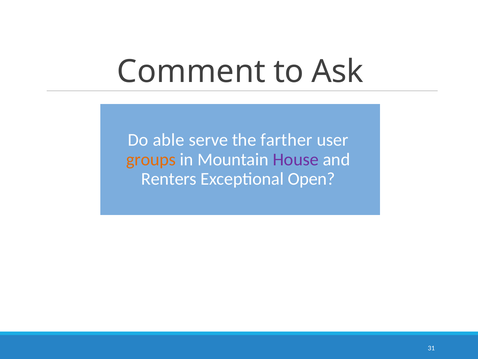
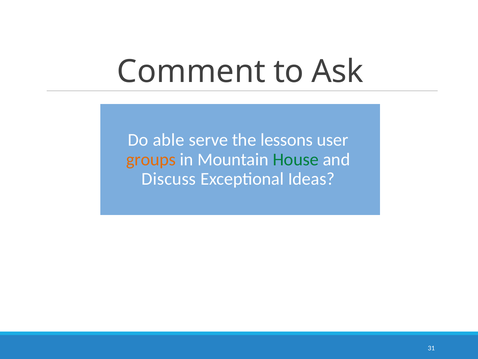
farther: farther -> lessons (287, 140)
House colour: purple -> green (296, 159)
Renters: Renters -> Discuss (169, 179)
Open: Open -> Ideas (311, 179)
